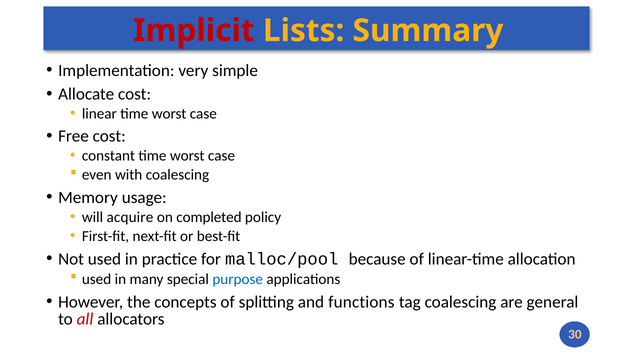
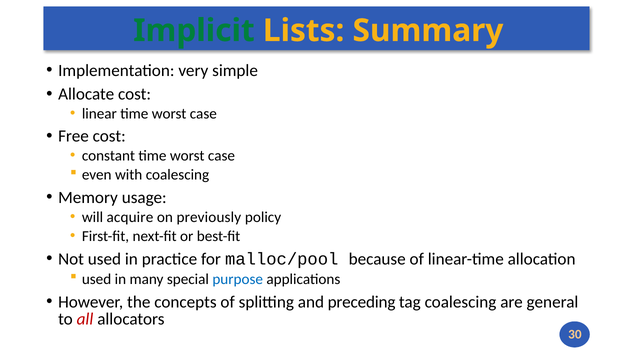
Implicit colour: red -> green (194, 31)
completed: completed -> previously (209, 217)
functions: functions -> preceding (362, 302)
